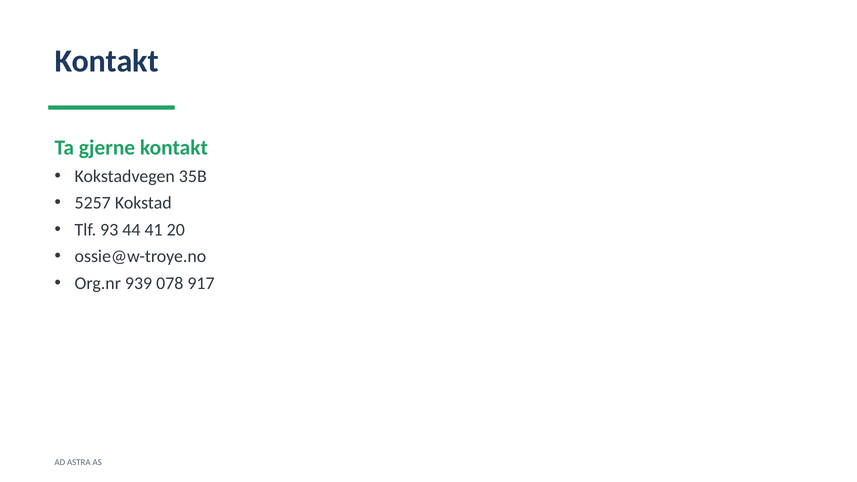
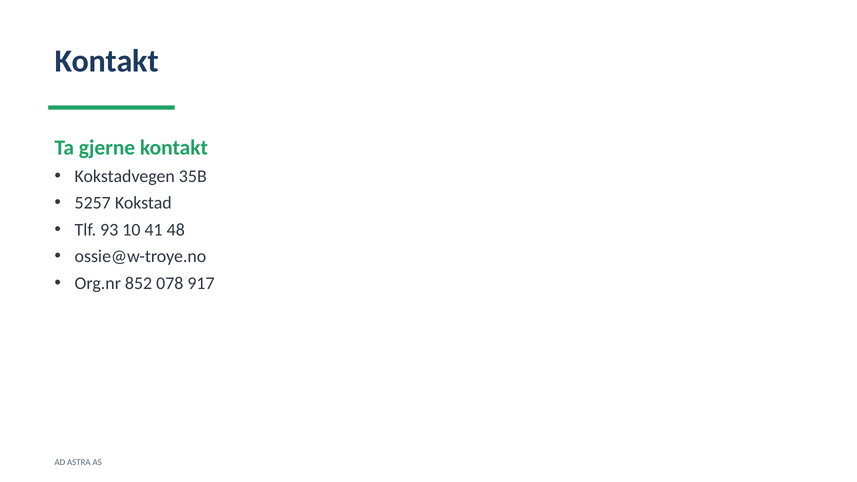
44: 44 -> 10 (131, 230)
20: 20 -> 48 (176, 230)
939: 939 -> 852 (139, 283)
